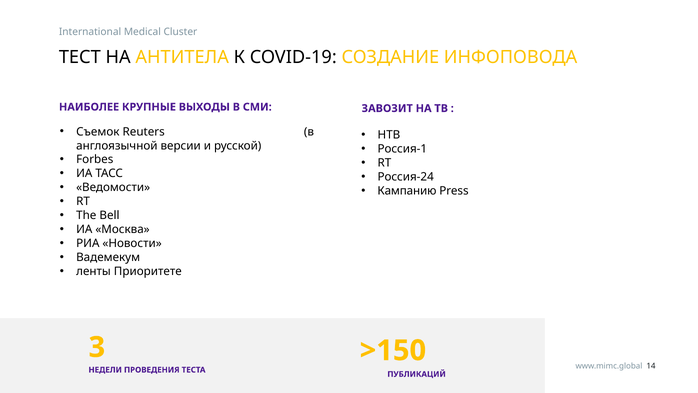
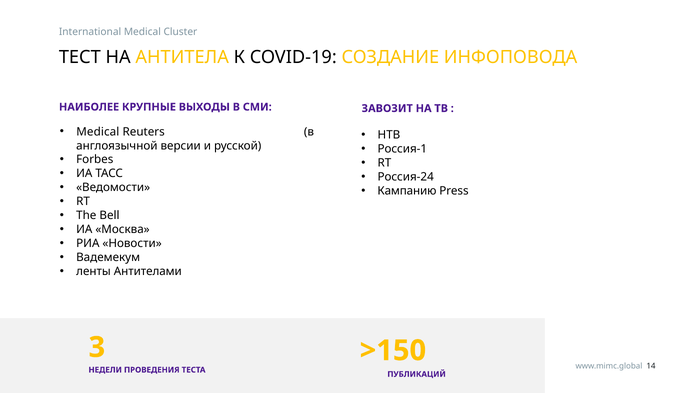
Съемок: Съемок -> Medical (98, 132)
Приоритете: Приоритете -> Антителами (148, 271)
